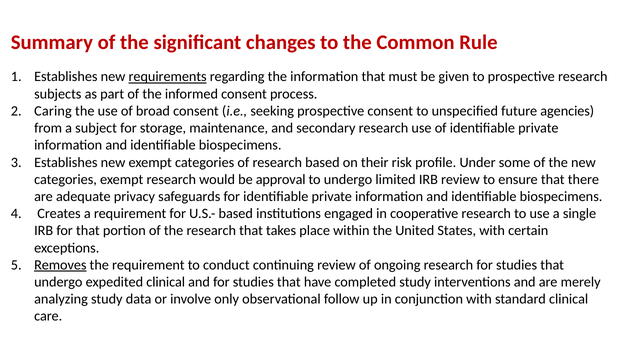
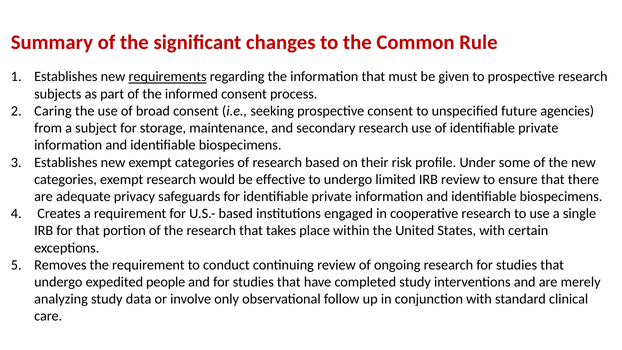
approval: approval -> effective (281, 179)
Removes underline: present -> none (60, 265)
expedited clinical: clinical -> people (166, 282)
